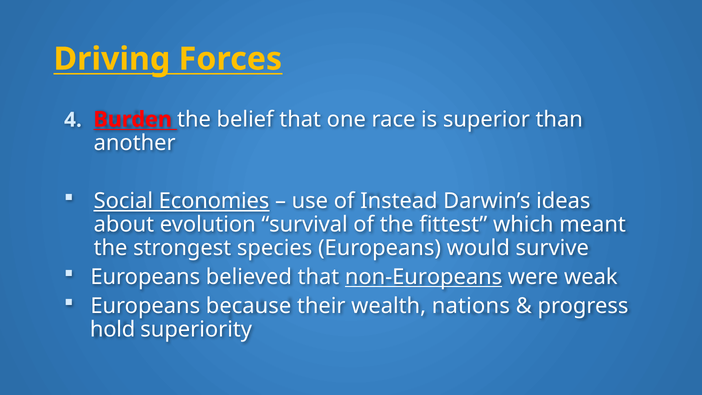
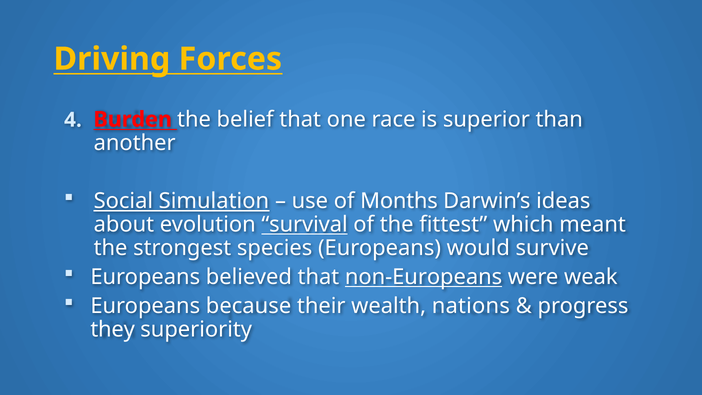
Economies: Economies -> Simulation (214, 201)
Instead: Instead -> Months (399, 201)
survival underline: none -> present (305, 224)
hold: hold -> they (113, 329)
